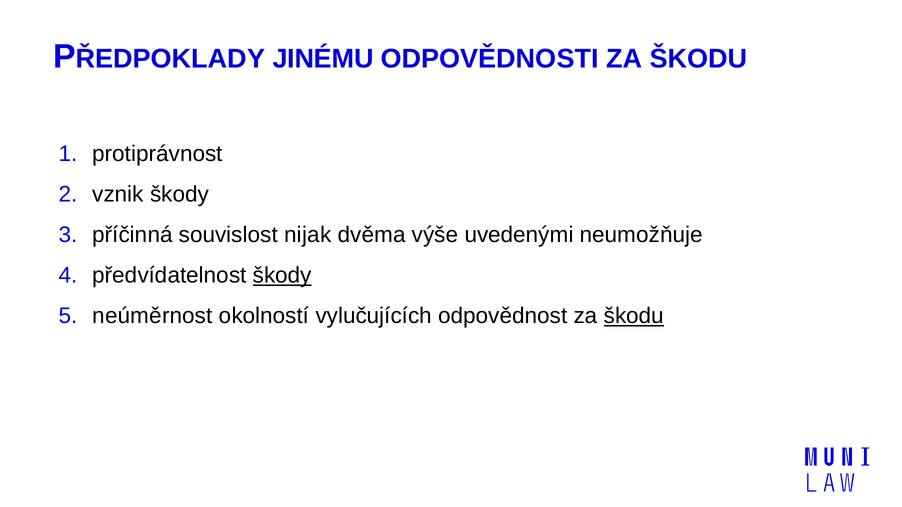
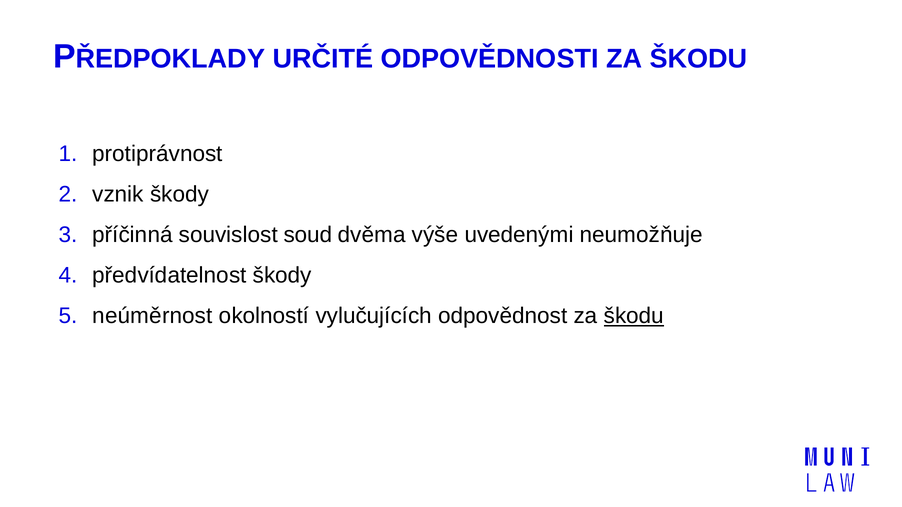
JINÉMU: JINÉMU -> URČITÉ (323, 59)
nijak: nijak -> soud (308, 235)
škody underline: present -> none (282, 276)
